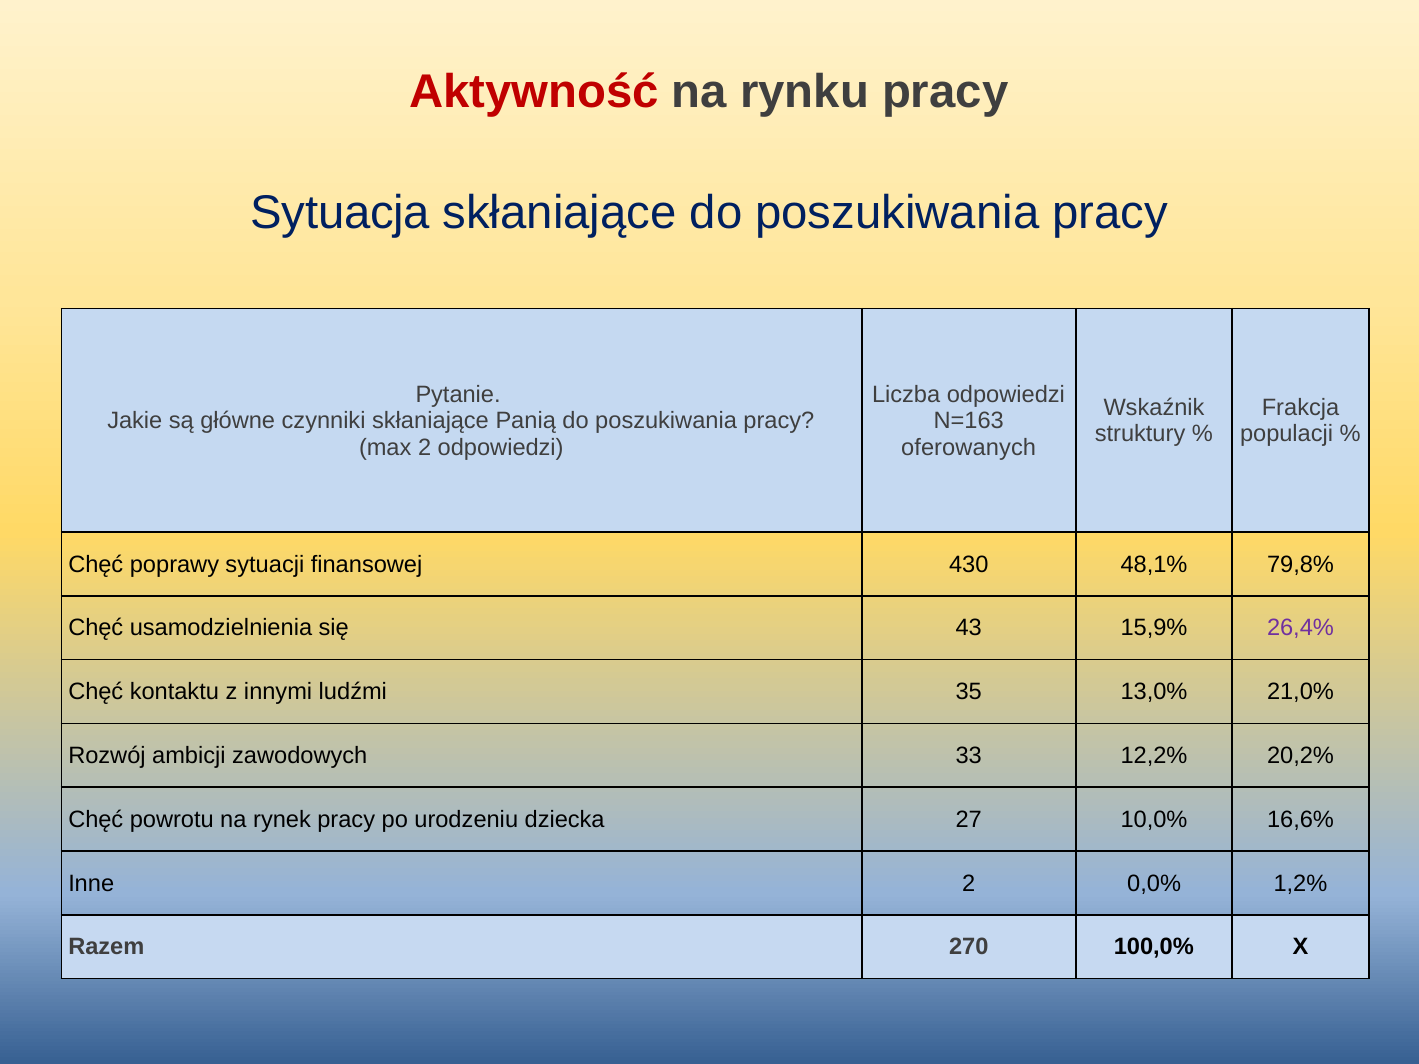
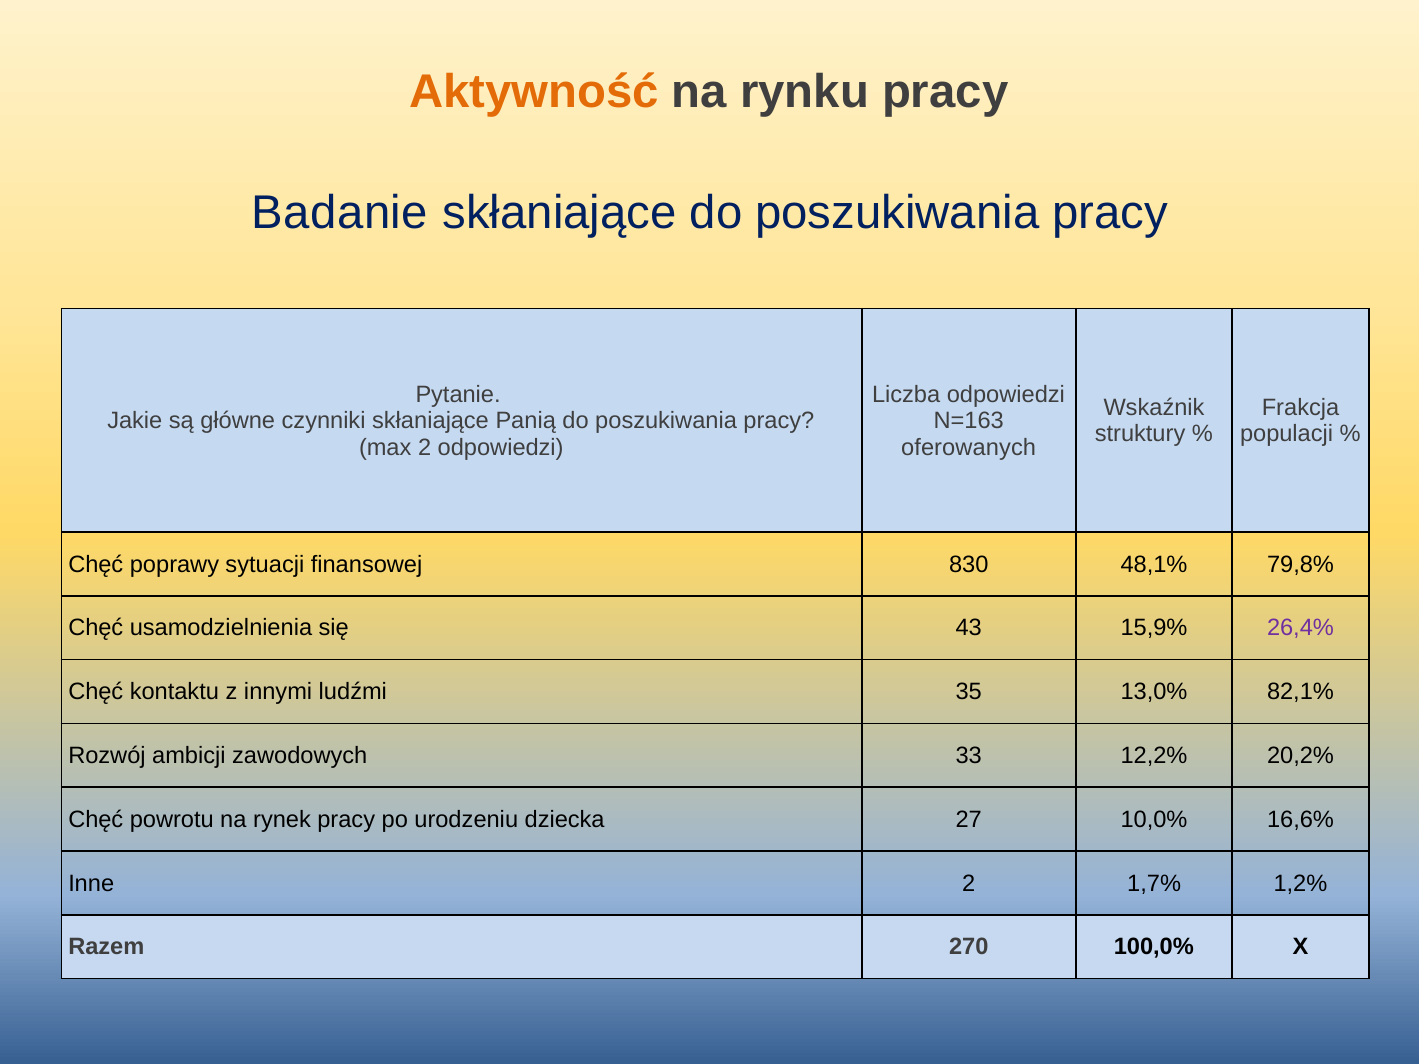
Aktywność colour: red -> orange (534, 92)
Sytuacja: Sytuacja -> Badanie (340, 213)
430: 430 -> 830 (969, 564)
21,0%: 21,0% -> 82,1% (1300, 692)
0,0%: 0,0% -> 1,7% (1154, 883)
